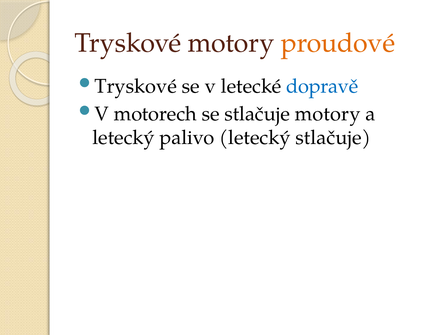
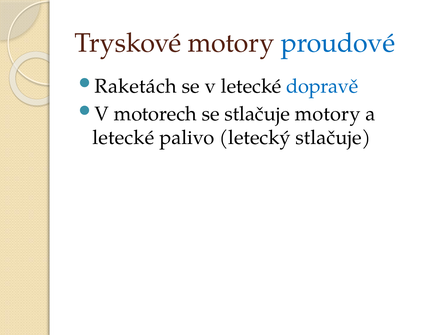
proudové colour: orange -> blue (338, 43)
Tryskové: Tryskové -> Raketách (136, 86)
letecký: letecký -> letecké (123, 138)
